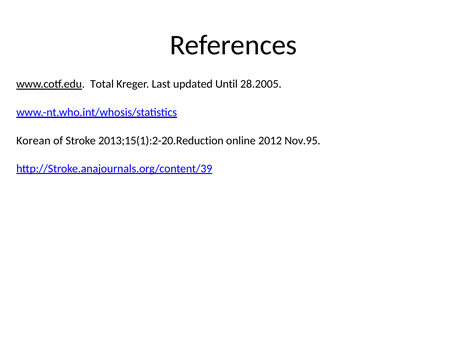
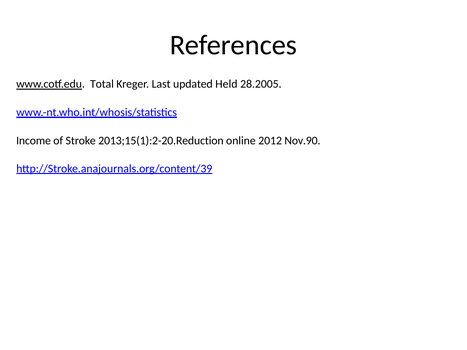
Until: Until -> Held (226, 84)
Korean: Korean -> Income (34, 141)
Nov.95: Nov.95 -> Nov.90 (302, 141)
